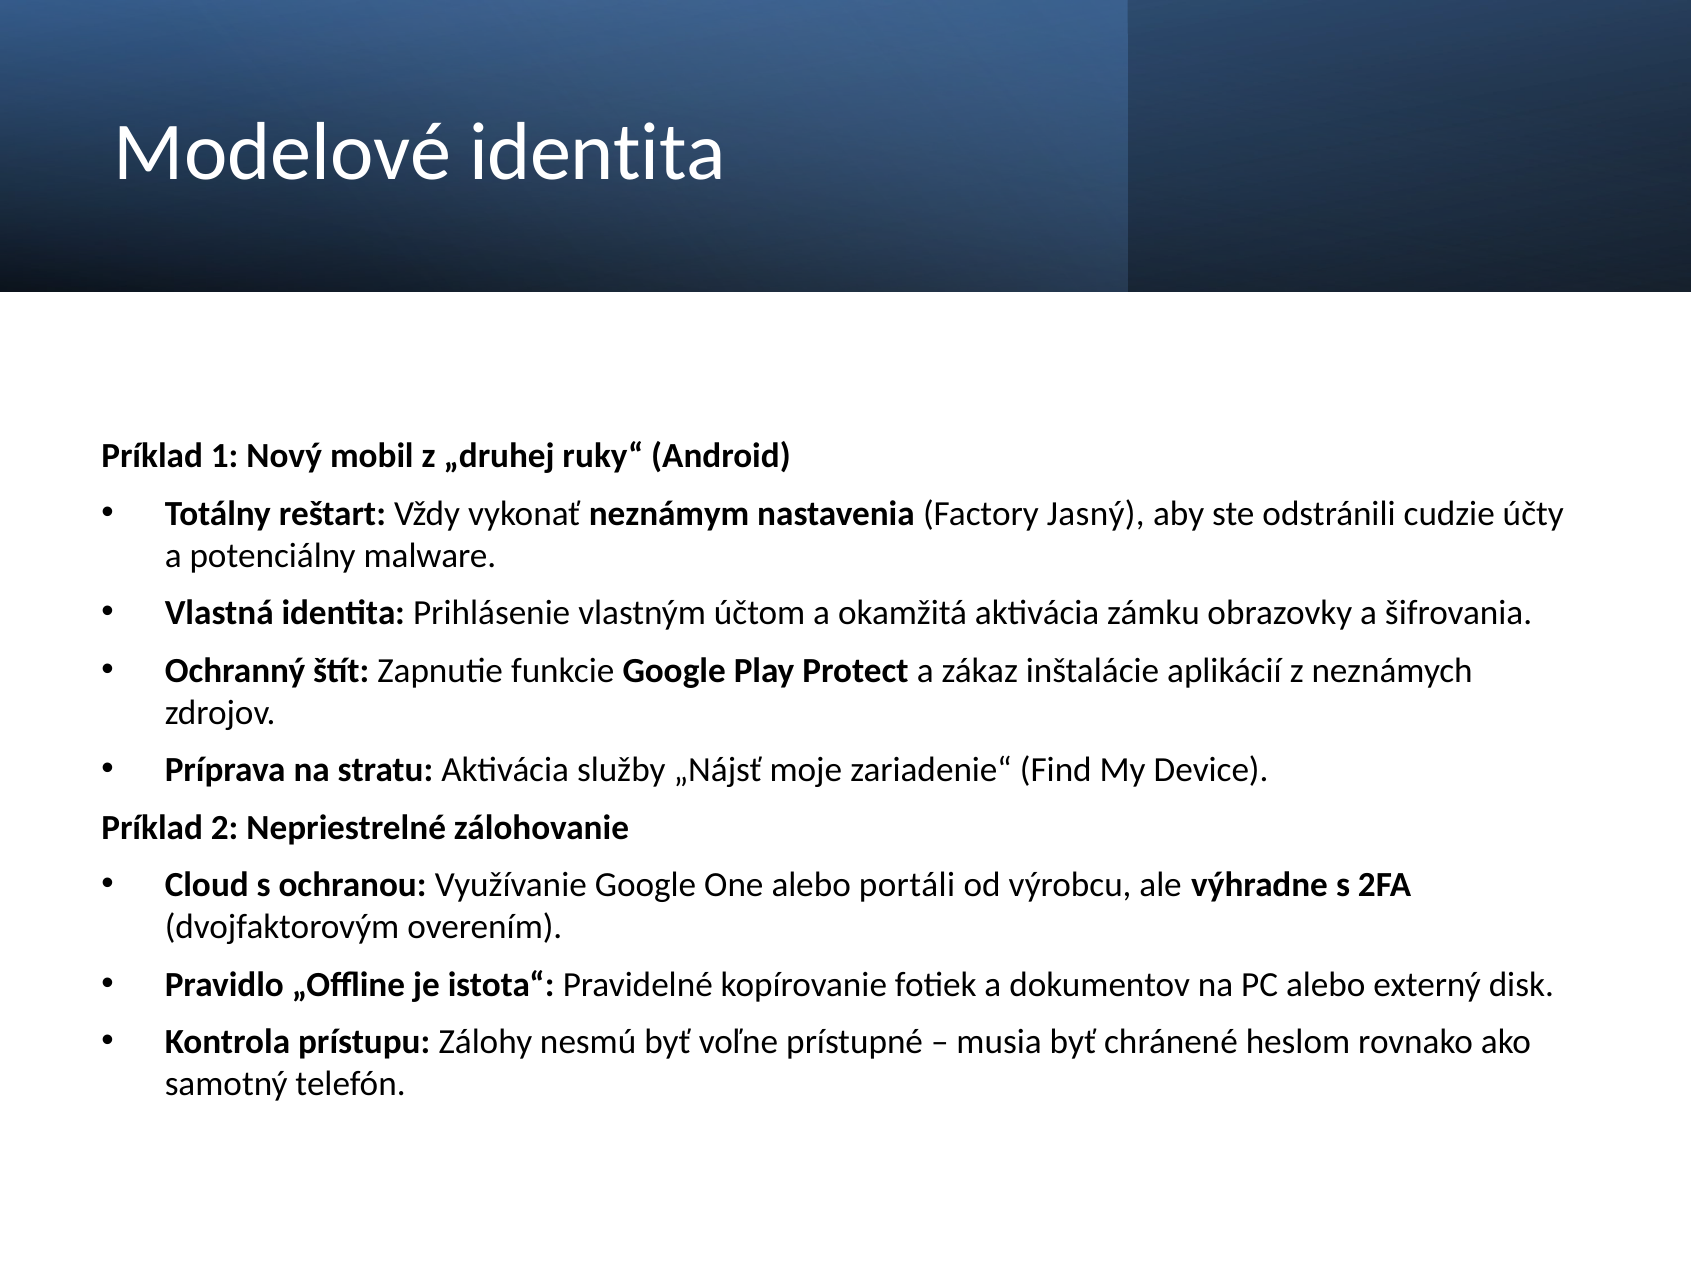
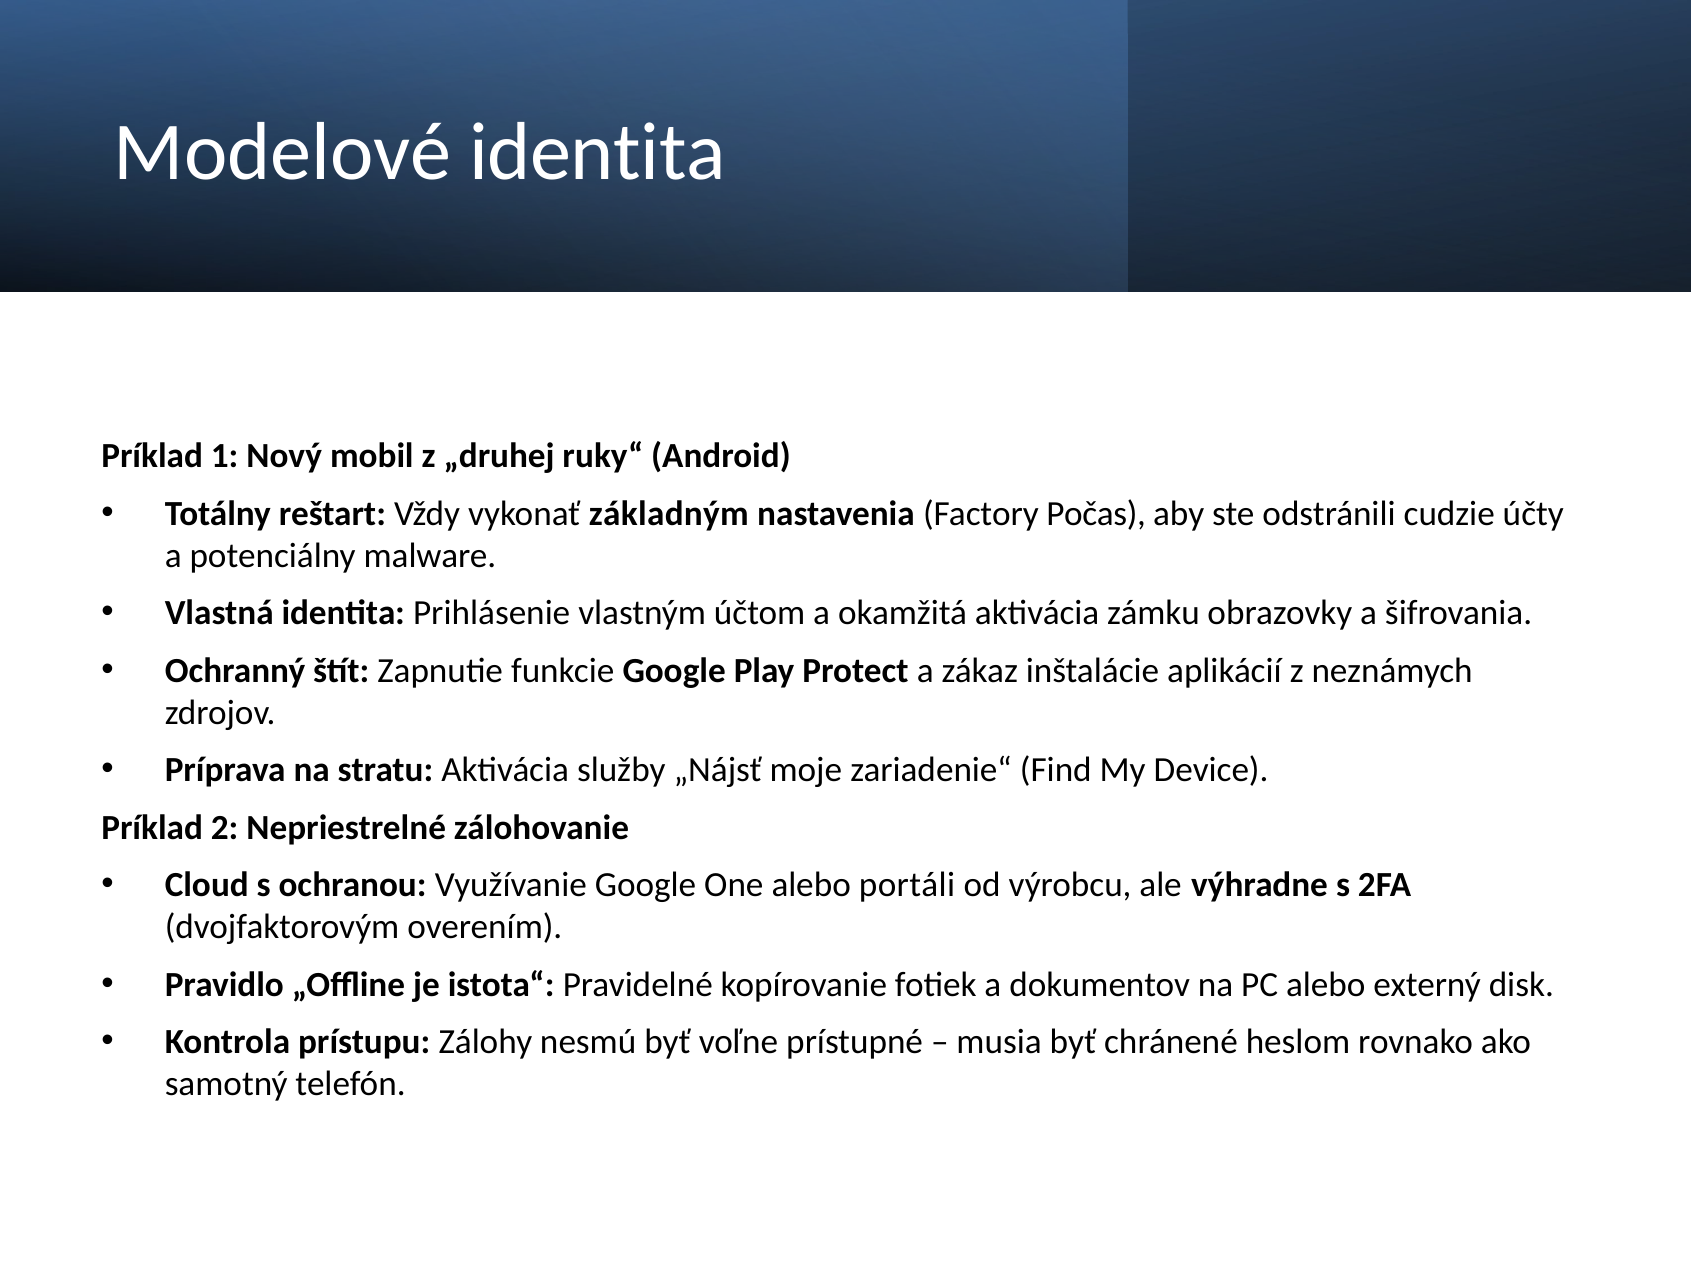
neznámym: neznámym -> základným (669, 513)
Jasný: Jasný -> Počas (1096, 513)
